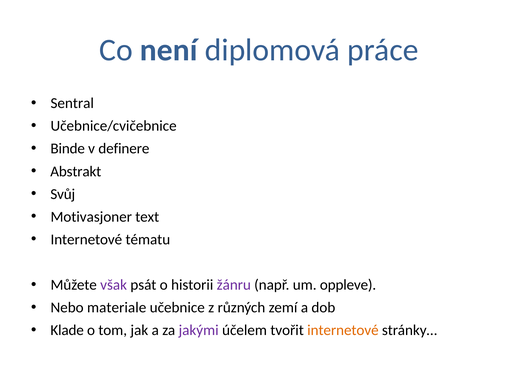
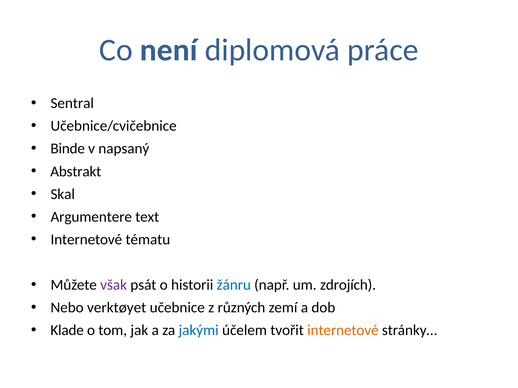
definere: definere -> napsaný (124, 149)
Svůj: Svůj -> Skal (63, 194)
Motivasjoner: Motivasjoner -> Argumentere (91, 217)
žánru colour: purple -> blue (234, 285)
oppleve: oppleve -> zdrojích (348, 285)
materiale: materiale -> verktøyet (117, 308)
jakými colour: purple -> blue (199, 331)
